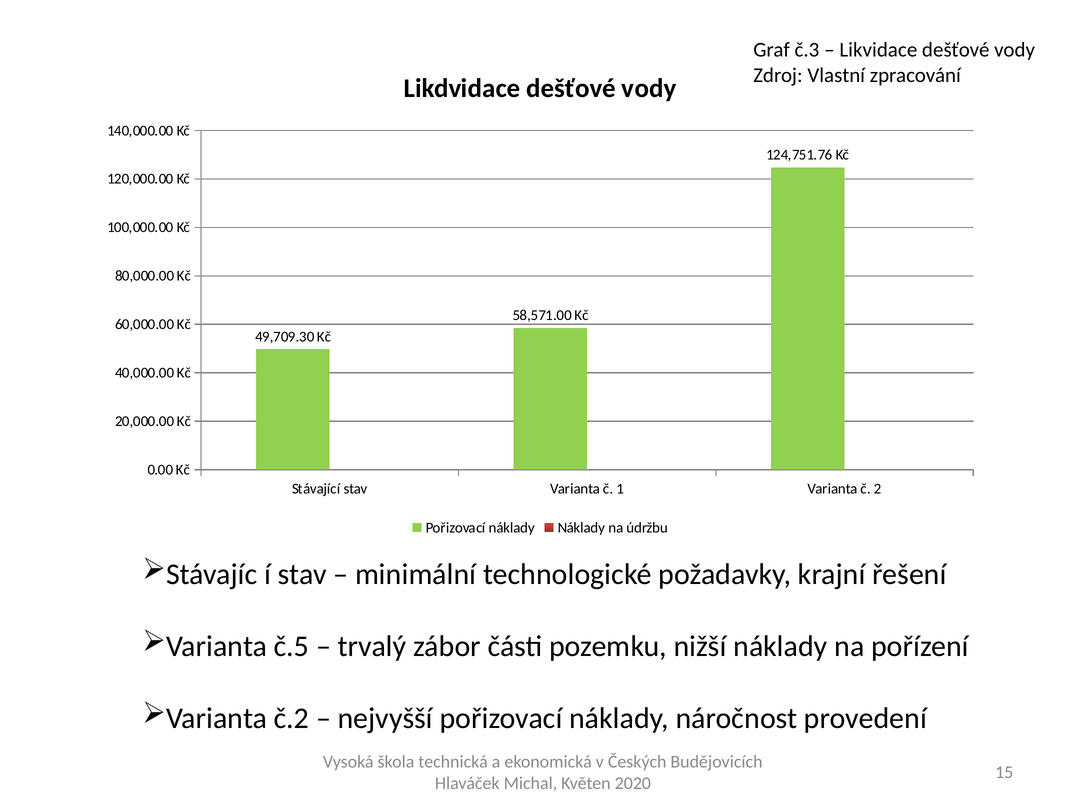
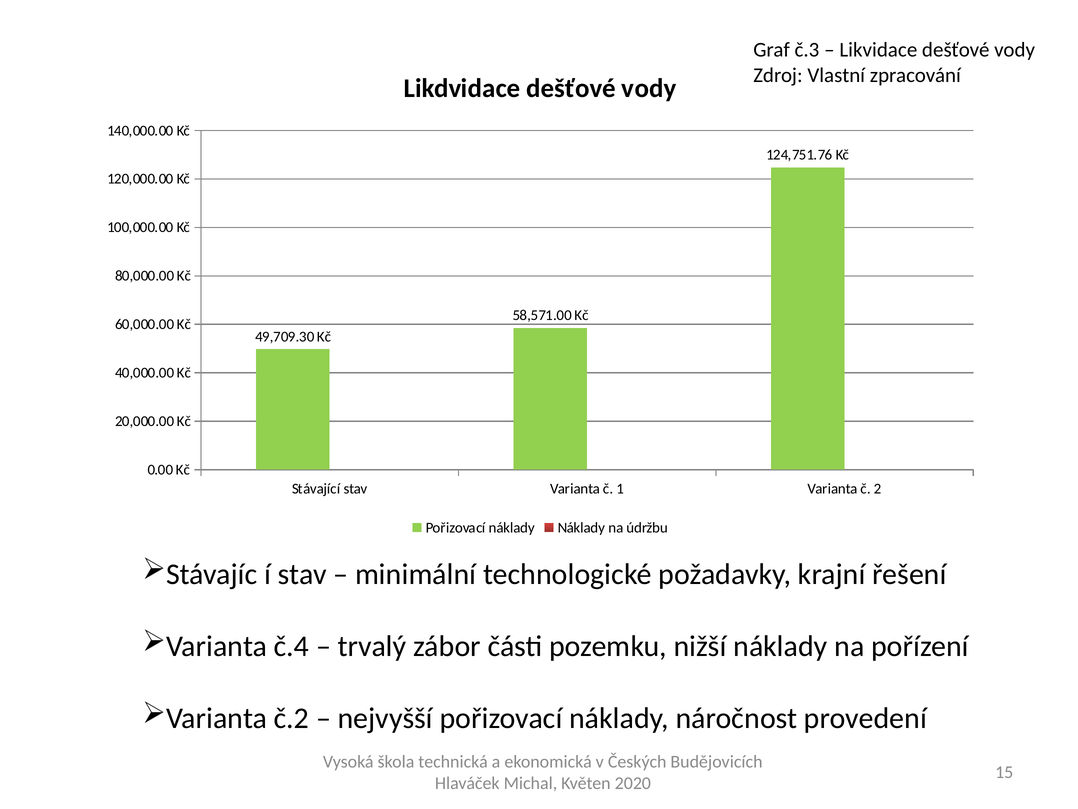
č.5: č.5 -> č.4 (291, 646)
